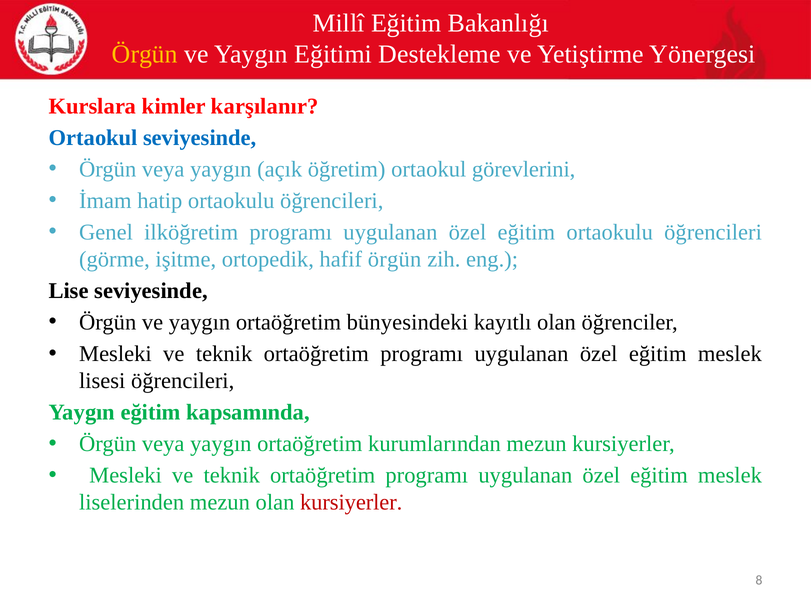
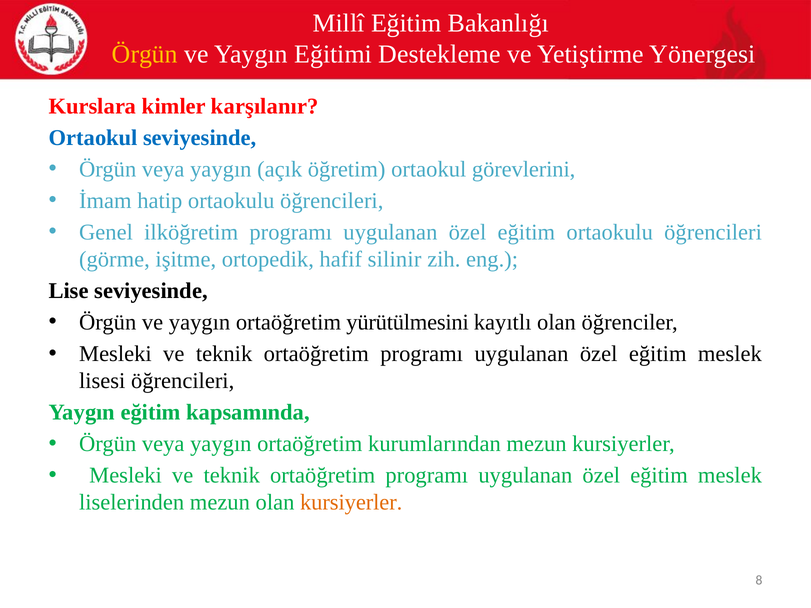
hafif örgün: örgün -> silinir (395, 259)
bünyesindeki: bünyesindeki -> yürütülmesini (408, 322)
kursiyerler colour: red -> orange (351, 503)
